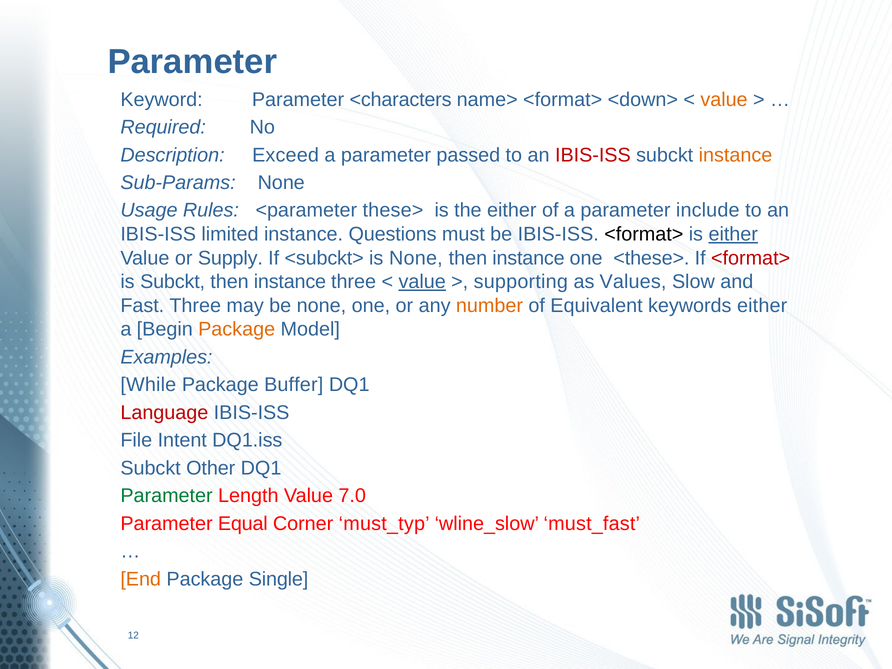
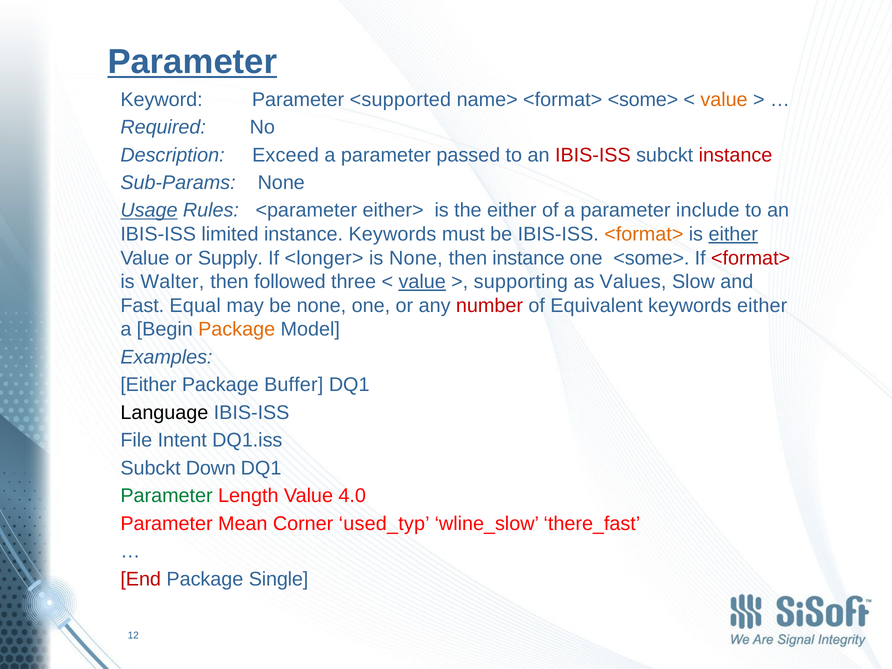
Parameter underline: none -> present (192, 62)
<characters: <characters -> <supported (400, 99)
<format> <down>: <down> -> <some> (643, 99)
instance colour: orange -> red (735, 155)
Usage underline: none -> present (149, 210)
these>: these> -> either> (393, 210)
instance Questions: Questions -> Keywords (392, 234)
<format> colour: black -> orange (644, 234)
<subckt>: <subckt> -> <longer> (324, 258)
one <these>: <these> -> <some> (651, 258)
is Subckt: Subckt -> Walter (172, 282)
instance: instance -> followed (290, 282)
Fast Three: Three -> Equal (195, 306)
number colour: orange -> red (489, 306)
While: While -> Either (149, 385)
Language colour: red -> black (164, 413)
Other: Other -> Down (211, 468)
7.0: 7.0 -> 4.0 (352, 496)
Equal: Equal -> Mean (243, 524)
must_typ: must_typ -> used_typ (384, 524)
must_fast: must_fast -> there_fast (592, 524)
End colour: orange -> red (141, 579)
